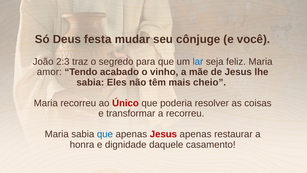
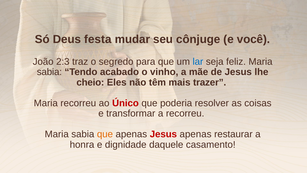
amor: amor -> sabia (49, 72)
sabia: sabia -> cheio (90, 82)
cheio: cheio -> trazer (210, 82)
que colour: blue -> orange (105, 134)
